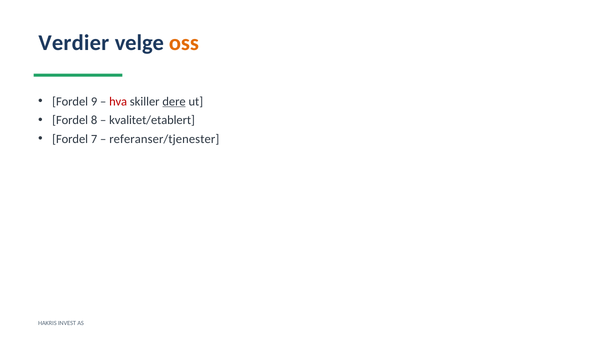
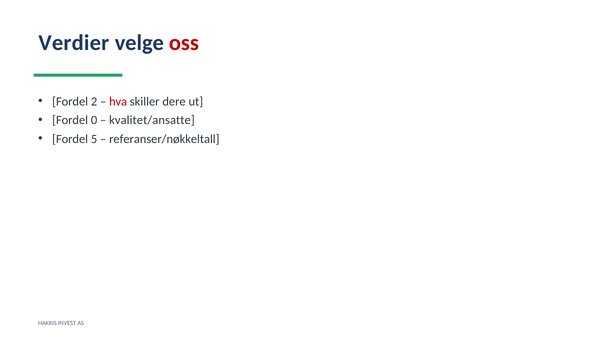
oss colour: orange -> red (184, 43)
9: 9 -> 2 (94, 102)
dere underline: present -> none (174, 102)
8: 8 -> 0 (94, 120)
kvalitet/etablert: kvalitet/etablert -> kvalitet/ansatte (152, 120)
7: 7 -> 5 (94, 139)
referanser/tjenester: referanser/tjenester -> referanser/nøkkeltall (164, 139)
